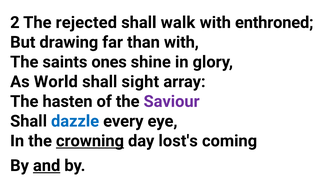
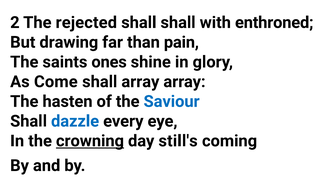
shall walk: walk -> shall (178, 23)
than with: with -> pain (181, 42)
World: World -> Come (56, 82)
shall sight: sight -> array (140, 82)
Saviour colour: purple -> blue (172, 101)
lost's: lost's -> still's (178, 141)
and underline: present -> none (47, 166)
